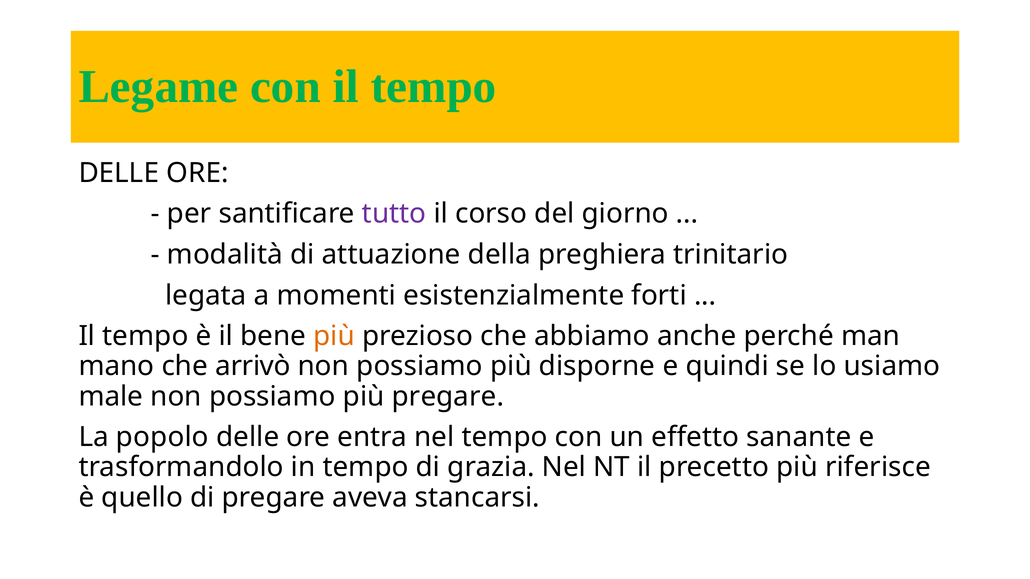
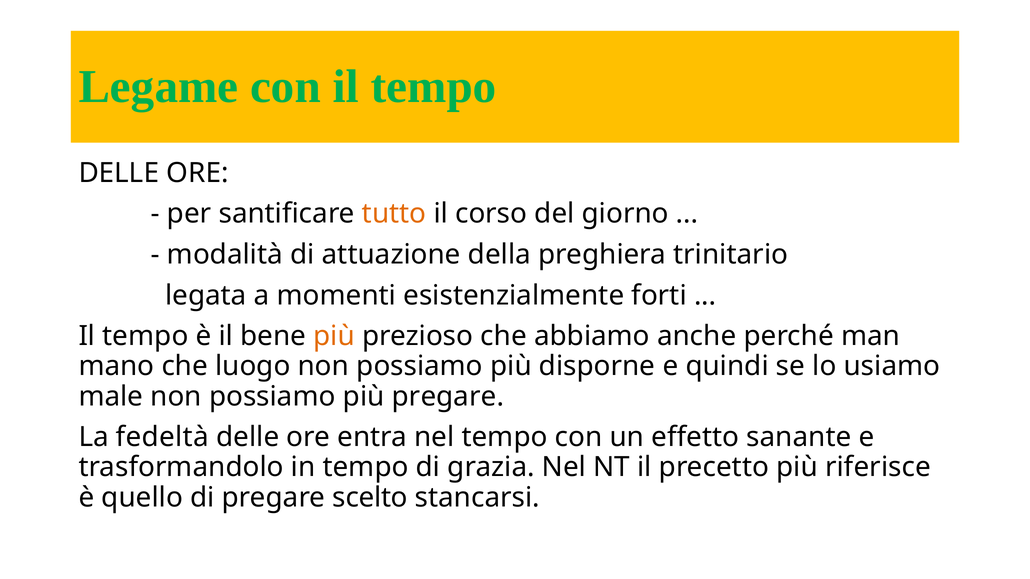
tutto colour: purple -> orange (394, 214)
arrivò: arrivò -> luogo (253, 366)
popolo: popolo -> fedeltà (162, 437)
aveva: aveva -> scelto (370, 498)
